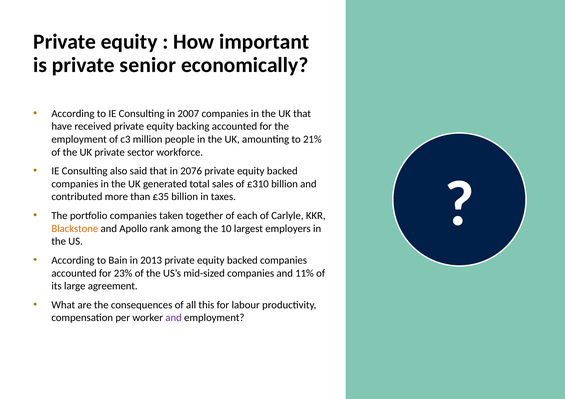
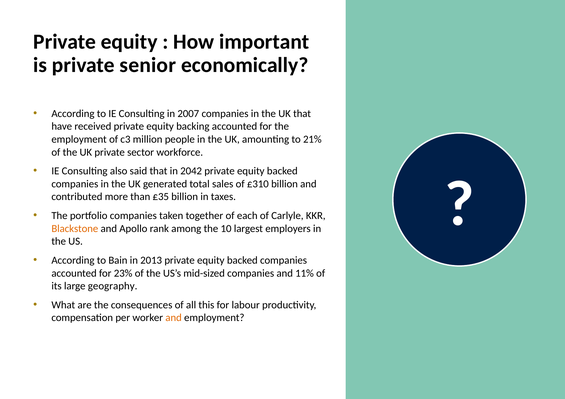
2076: 2076 -> 2042 (191, 171)
agreement: agreement -> geography (113, 286)
and colour: purple -> orange (174, 318)
